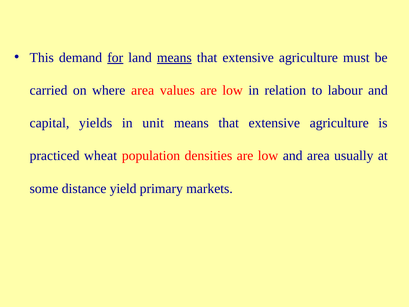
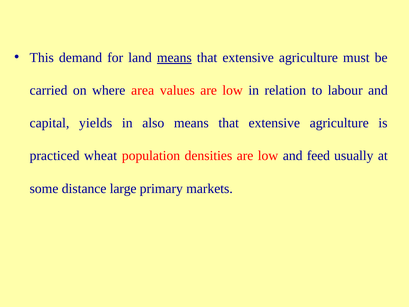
for underline: present -> none (115, 58)
unit: unit -> also (153, 123)
and area: area -> feed (318, 156)
yield: yield -> large (123, 188)
